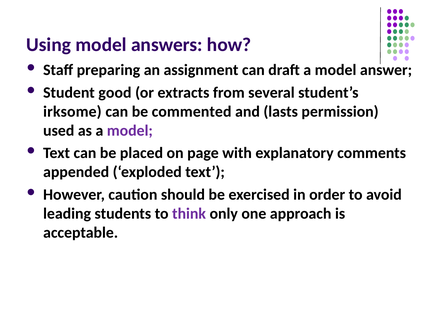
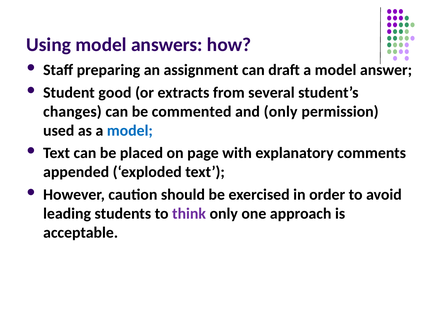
irksome: irksome -> changes (72, 111)
and lasts: lasts -> only (281, 111)
model colour: purple -> blue (130, 130)
